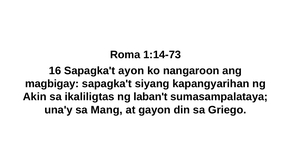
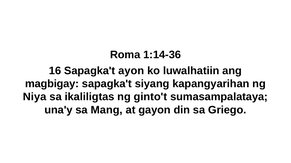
1:14-73: 1:14-73 -> 1:14-36 (162, 55)
nangaroon: nangaroon -> luwalhatiin (191, 71)
Akin: Akin -> Niya (35, 97)
laban't: laban't -> ginto't (150, 97)
